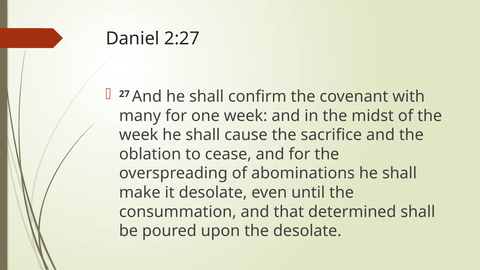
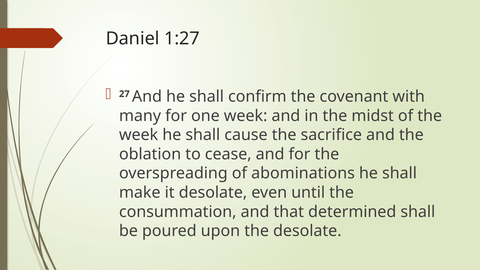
2:27: 2:27 -> 1:27 (182, 38)
